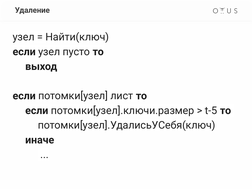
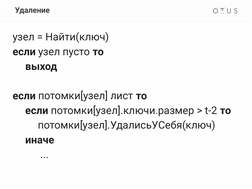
t-5: t-5 -> t-2 (211, 111)
